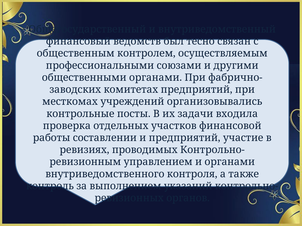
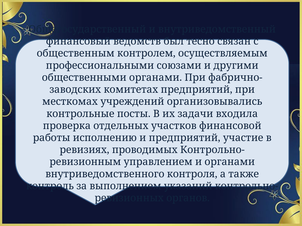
составлении: составлении -> исполнению (105, 138)
